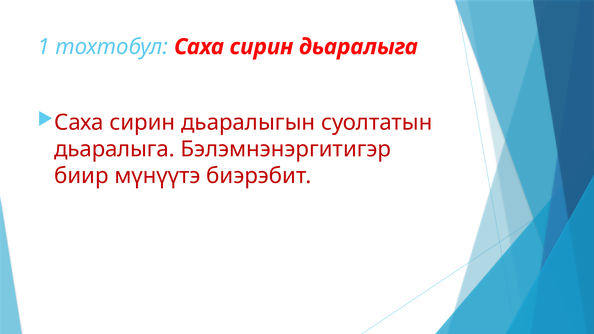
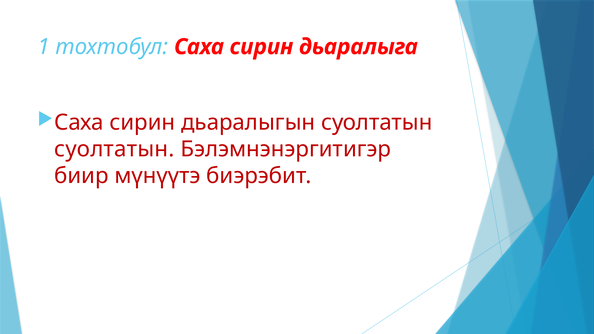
дьаралыга: дьаралыга -> суолтатын (114, 149)
